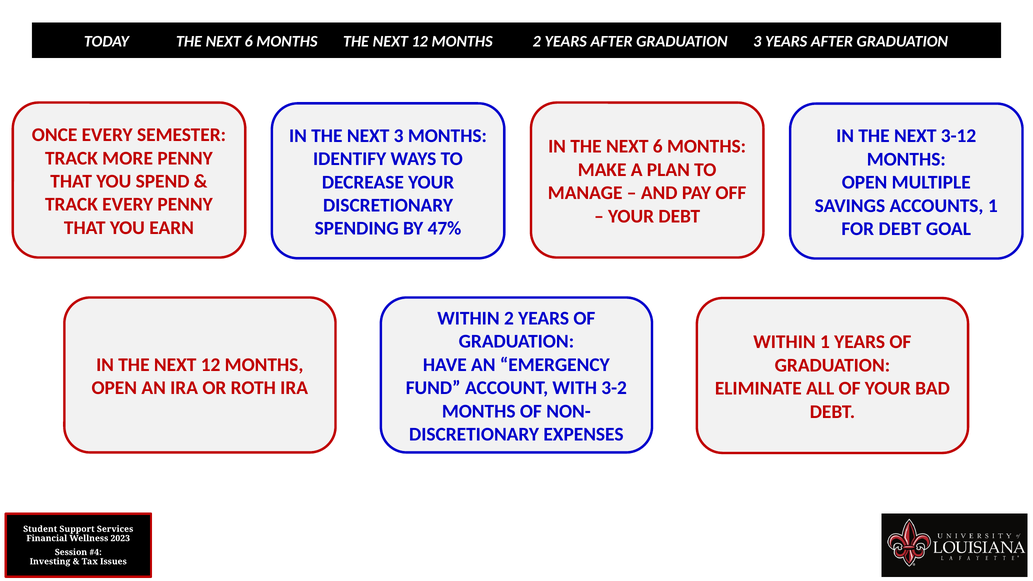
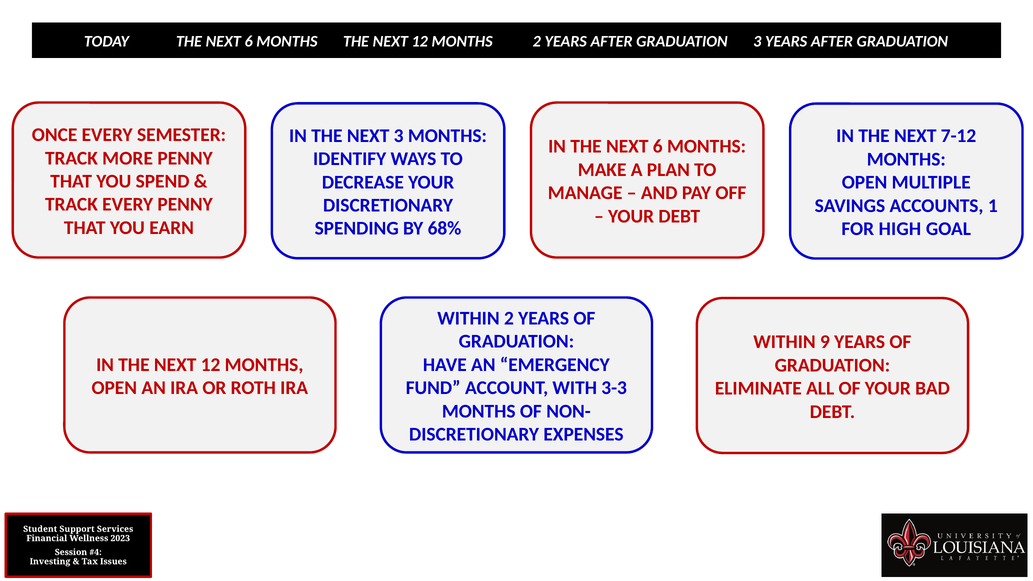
3-12: 3-12 -> 7-12 (959, 136)
47%: 47% -> 68% (444, 229)
FOR DEBT: DEBT -> HIGH (900, 229)
WITHIN 1: 1 -> 9 (825, 342)
3-2: 3-2 -> 3-3 (614, 388)
